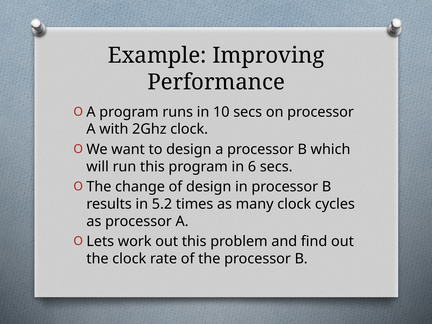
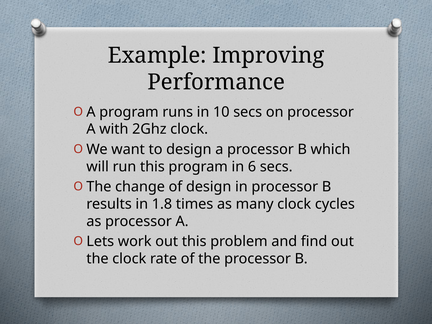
5.2: 5.2 -> 1.8 (162, 204)
